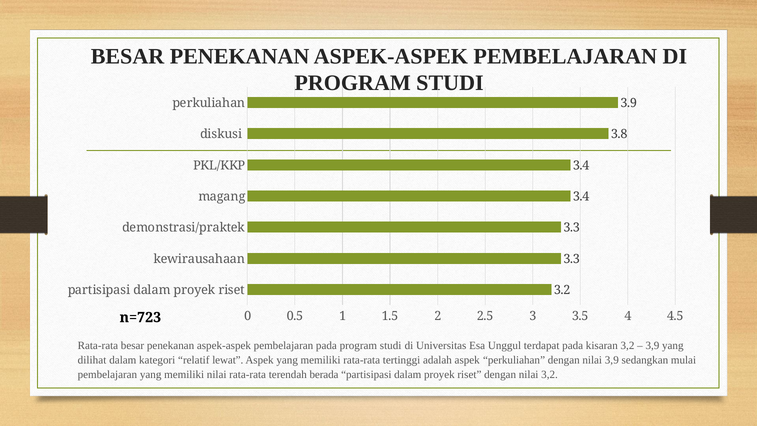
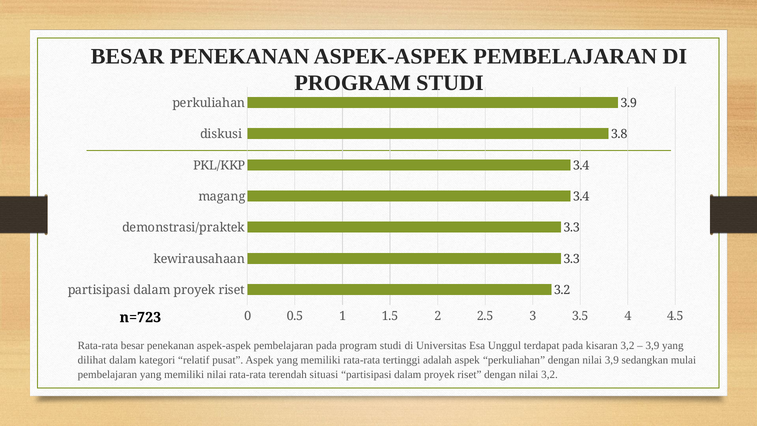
lewat: lewat -> pusat (228, 360)
berada: berada -> situasi (324, 374)
